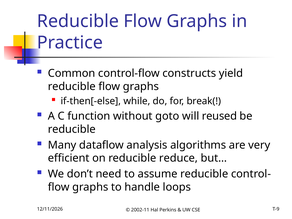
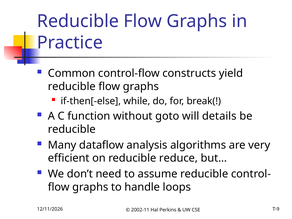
reused: reused -> details (219, 116)
